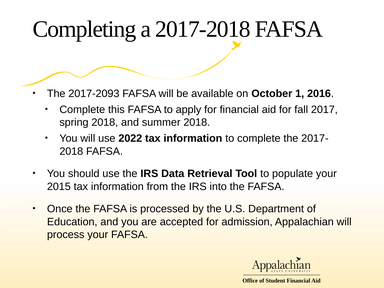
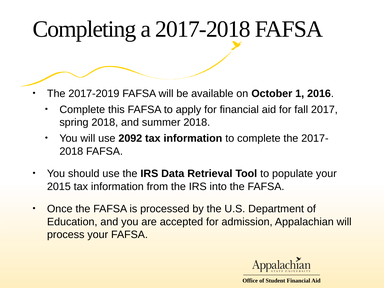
2017-2093: 2017-2093 -> 2017-2019 (94, 94)
2022: 2022 -> 2092 (130, 138)
